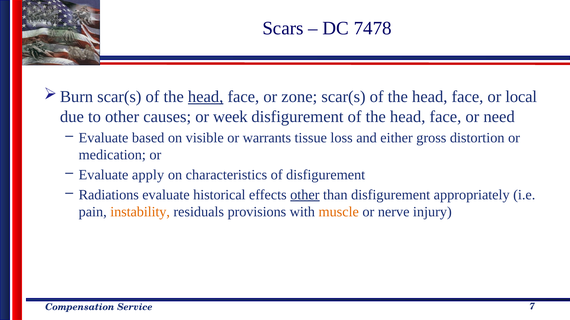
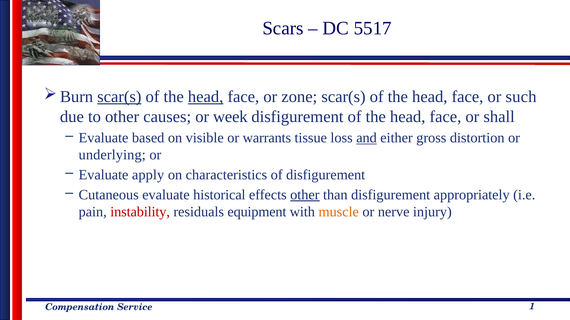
7478: 7478 -> 5517 (373, 28)
scar(s underline: none -> present (119, 97)
local: local -> such (521, 97)
need: need -> shall (499, 117)
and underline: none -> present (367, 138)
medication: medication -> underlying (112, 155)
Radiations: Radiations -> Cutaneous (109, 195)
instability colour: orange -> red (140, 212)
provisions: provisions -> equipment (257, 212)
7: 7 -> 1 (532, 307)
